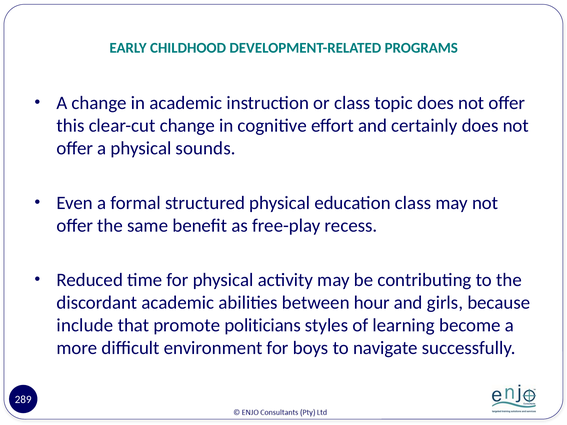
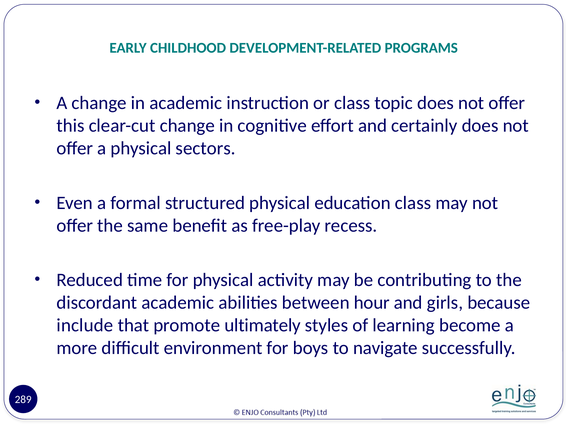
sounds: sounds -> sectors (206, 148)
politicians: politicians -> ultimately (263, 326)
